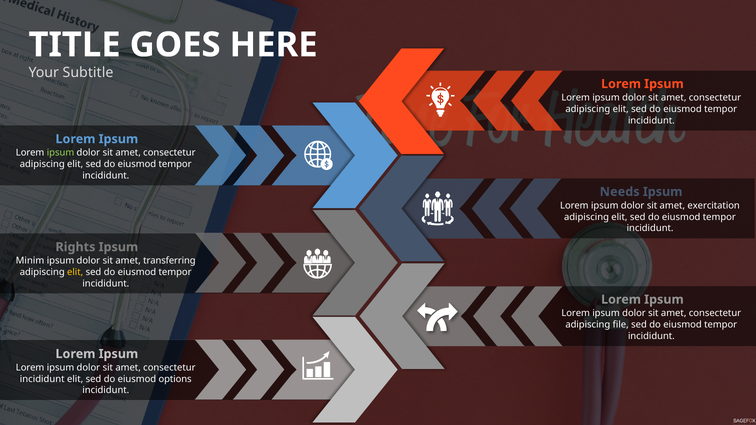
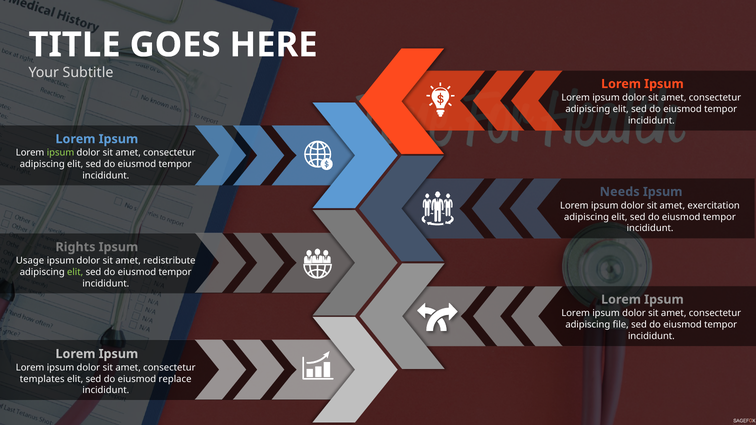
Minim: Minim -> Usage (30, 261)
transferring: transferring -> redistribute (169, 261)
elit colour: yellow -> light green (75, 272)
incididunt: incididunt -> templates (42, 379)
options: options -> replace (175, 379)
